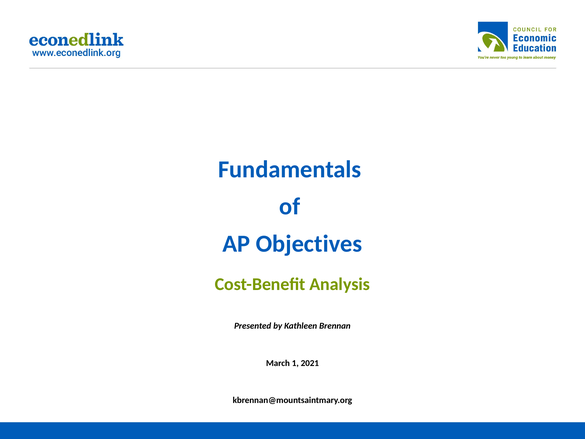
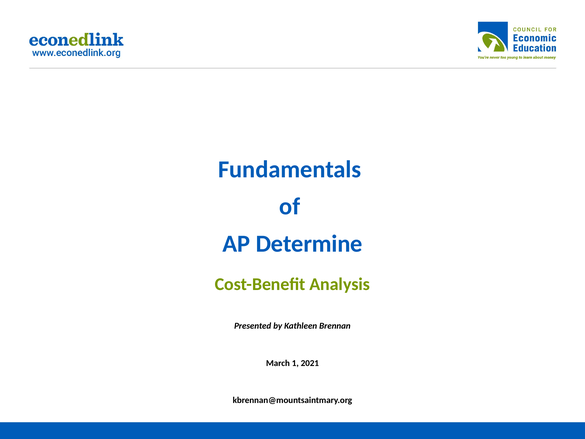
Objectives: Objectives -> Determine (309, 244)
